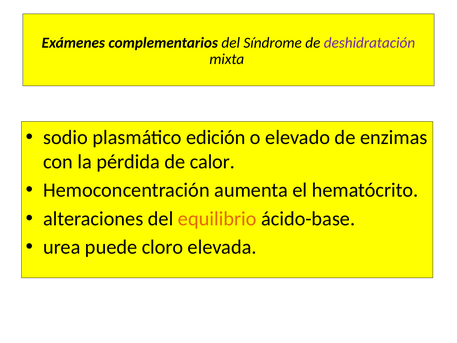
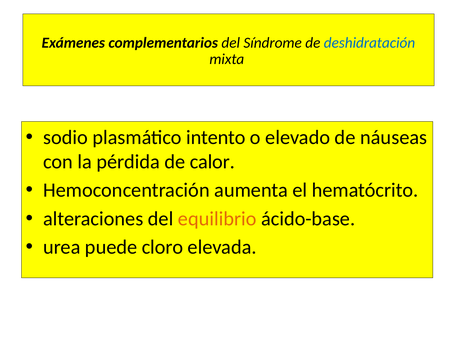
deshidratación colour: purple -> blue (370, 43)
edición: edición -> intento (216, 137)
enzimas: enzimas -> náuseas (394, 137)
